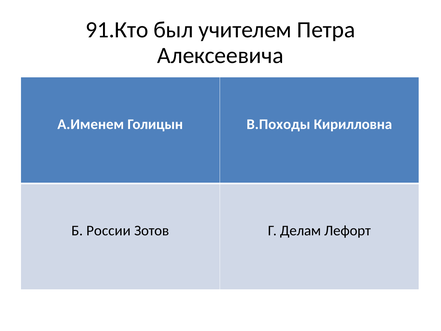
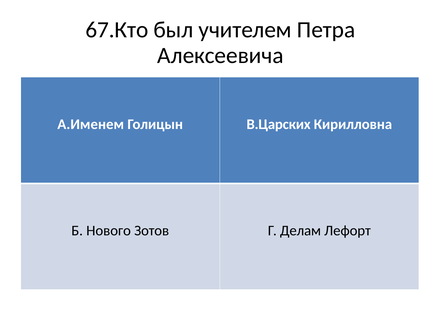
91.Кто: 91.Кто -> 67.Кто (117, 30)
В.Походы: В.Походы -> В.Царских (279, 124)
России: России -> Нового (109, 230)
